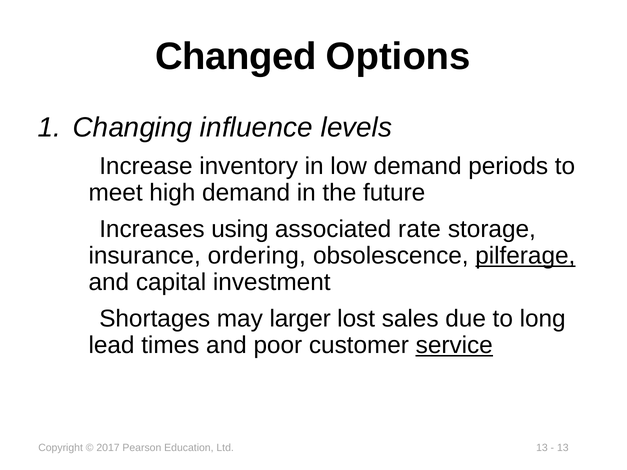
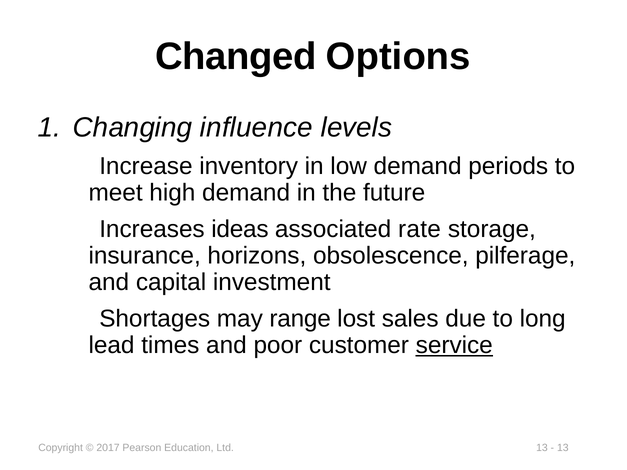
using: using -> ideas (240, 230)
ordering: ordering -> horizons (257, 256)
pilferage underline: present -> none (525, 256)
larger: larger -> range (300, 319)
